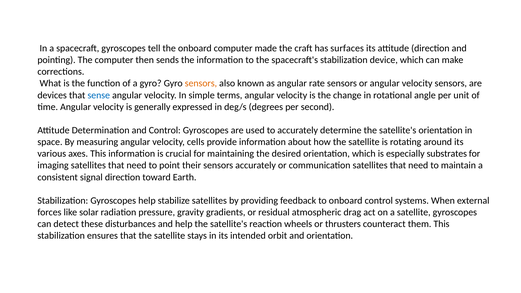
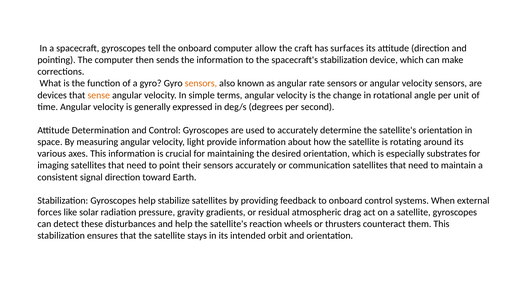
made: made -> allow (266, 48)
sense colour: blue -> orange (99, 95)
cells: cells -> light (196, 142)
